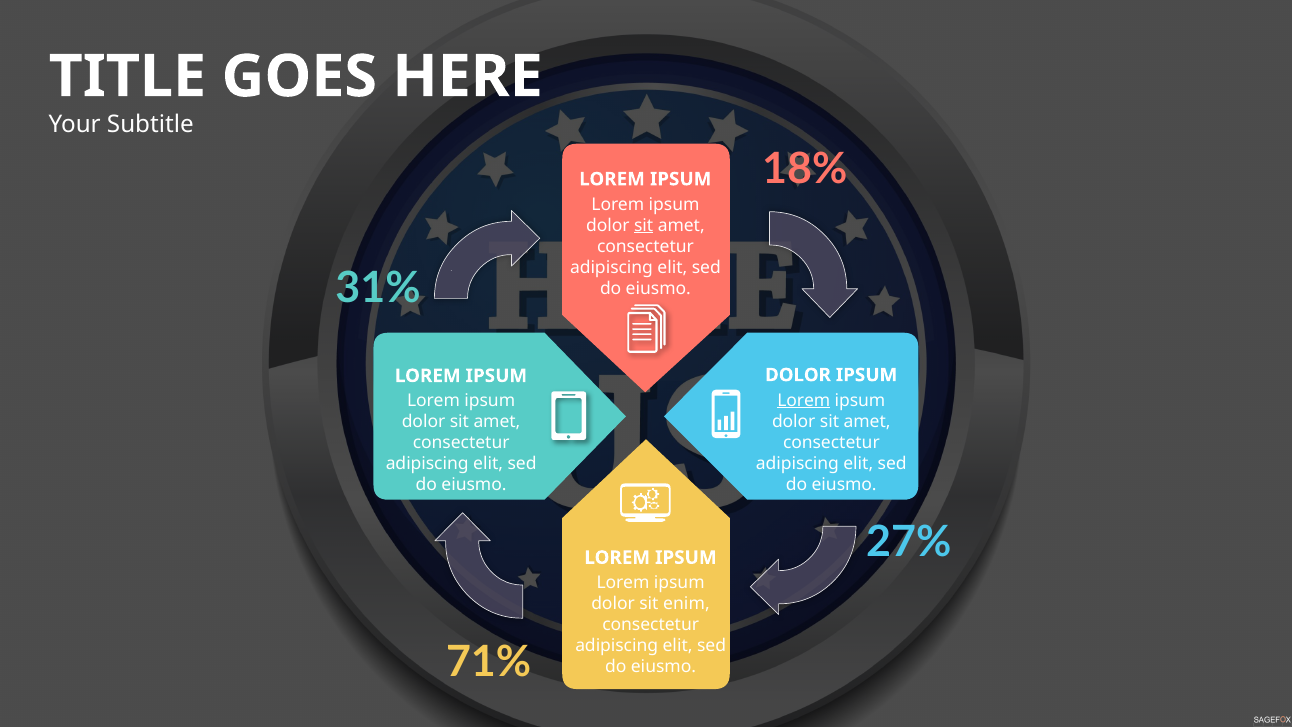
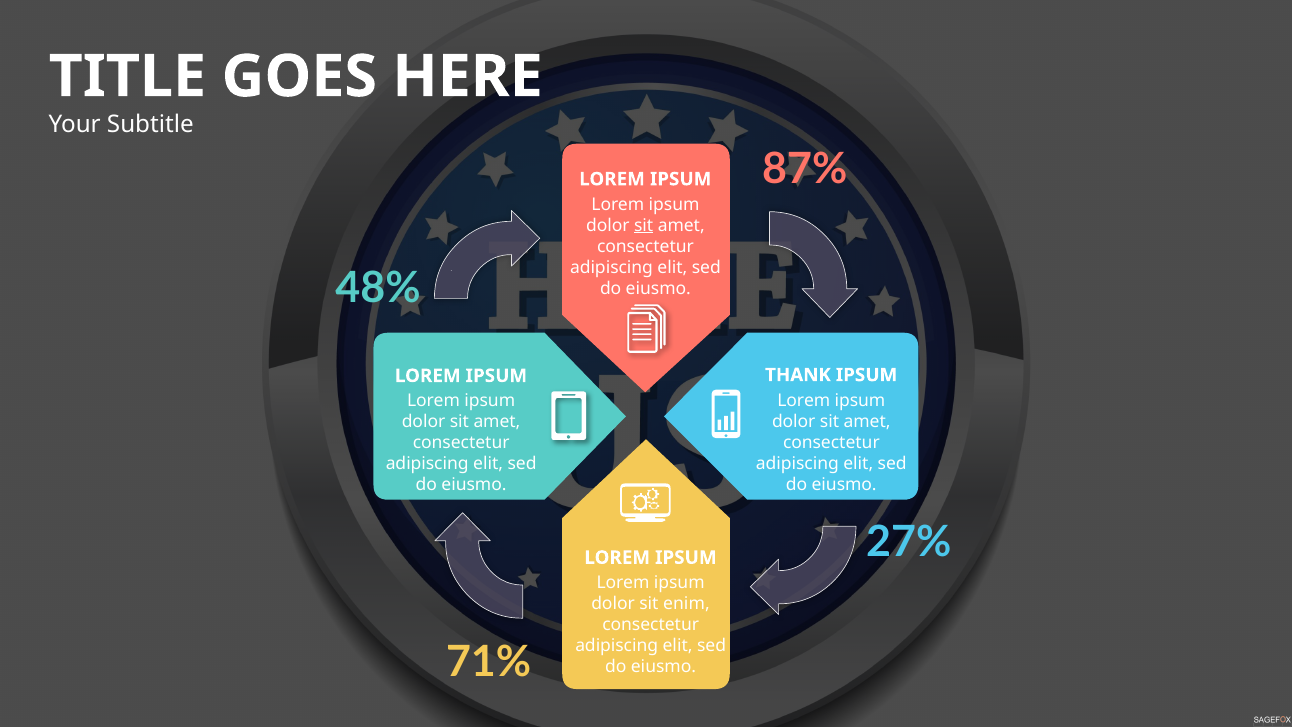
18%: 18% -> 87% (805, 170)
31%: 31% -> 48% (378, 288)
DOLOR: DOLOR -> THANK (798, 375)
Lorem underline: present -> none (804, 400)
